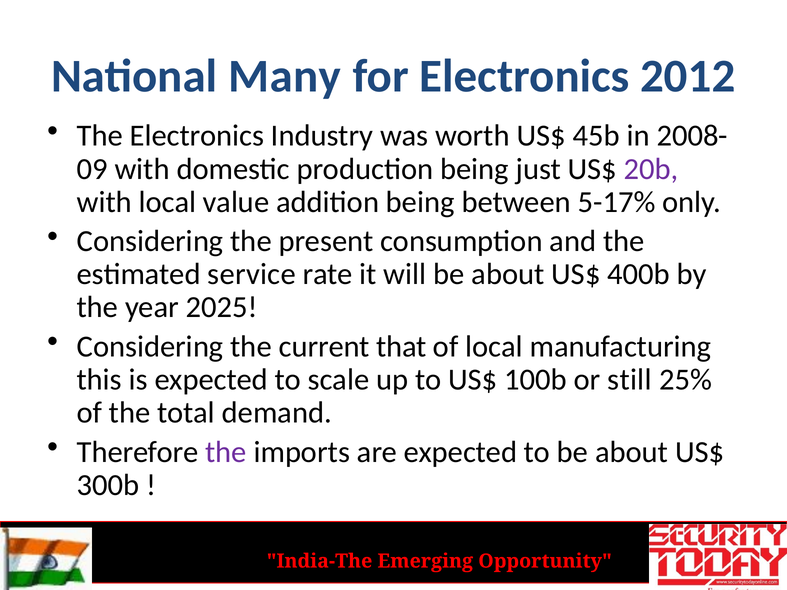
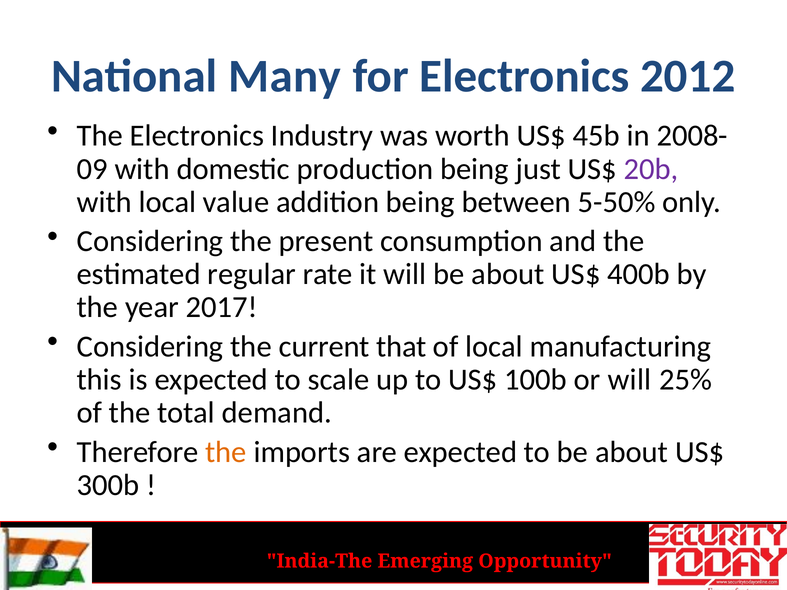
5-17%: 5-17% -> 5-50% (617, 202)
service: service -> regular (252, 274)
2025: 2025 -> 2017 (222, 308)
or still: still -> will (630, 380)
the colour: purple -> orange (226, 452)
